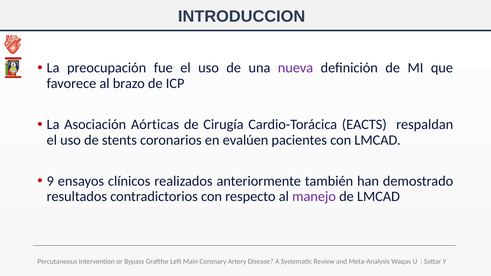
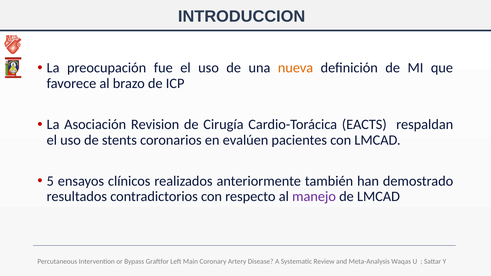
nueva colour: purple -> orange (296, 68)
Aórticas: Aórticas -> Revision (155, 125)
9: 9 -> 5 (50, 181)
